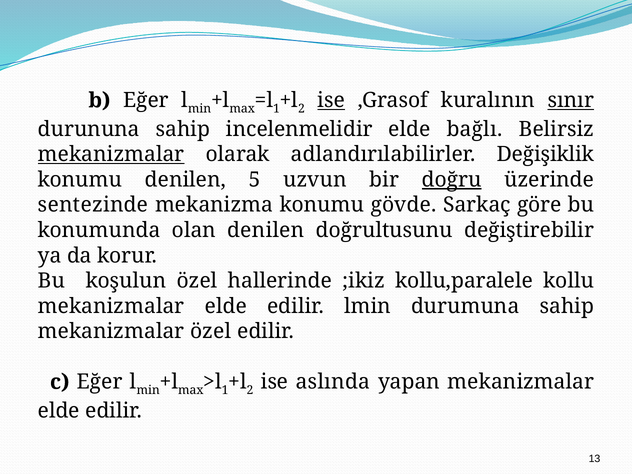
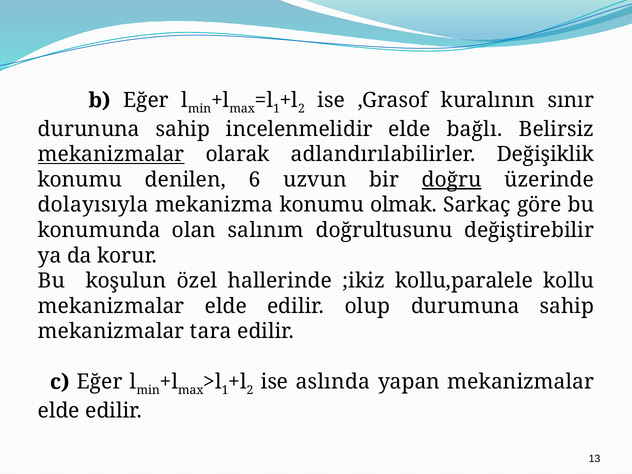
ise underline: present -> none (331, 100)
sınır underline: present -> none (571, 100)
5: 5 -> 6 (255, 180)
sentezinde: sentezinde -> dolayısıyla (93, 205)
gövde: gövde -> olmak (404, 205)
olan denilen: denilen -> salınım (266, 230)
lmin: lmin -> olup (367, 306)
mekanizmalar özel: özel -> tara (211, 331)
